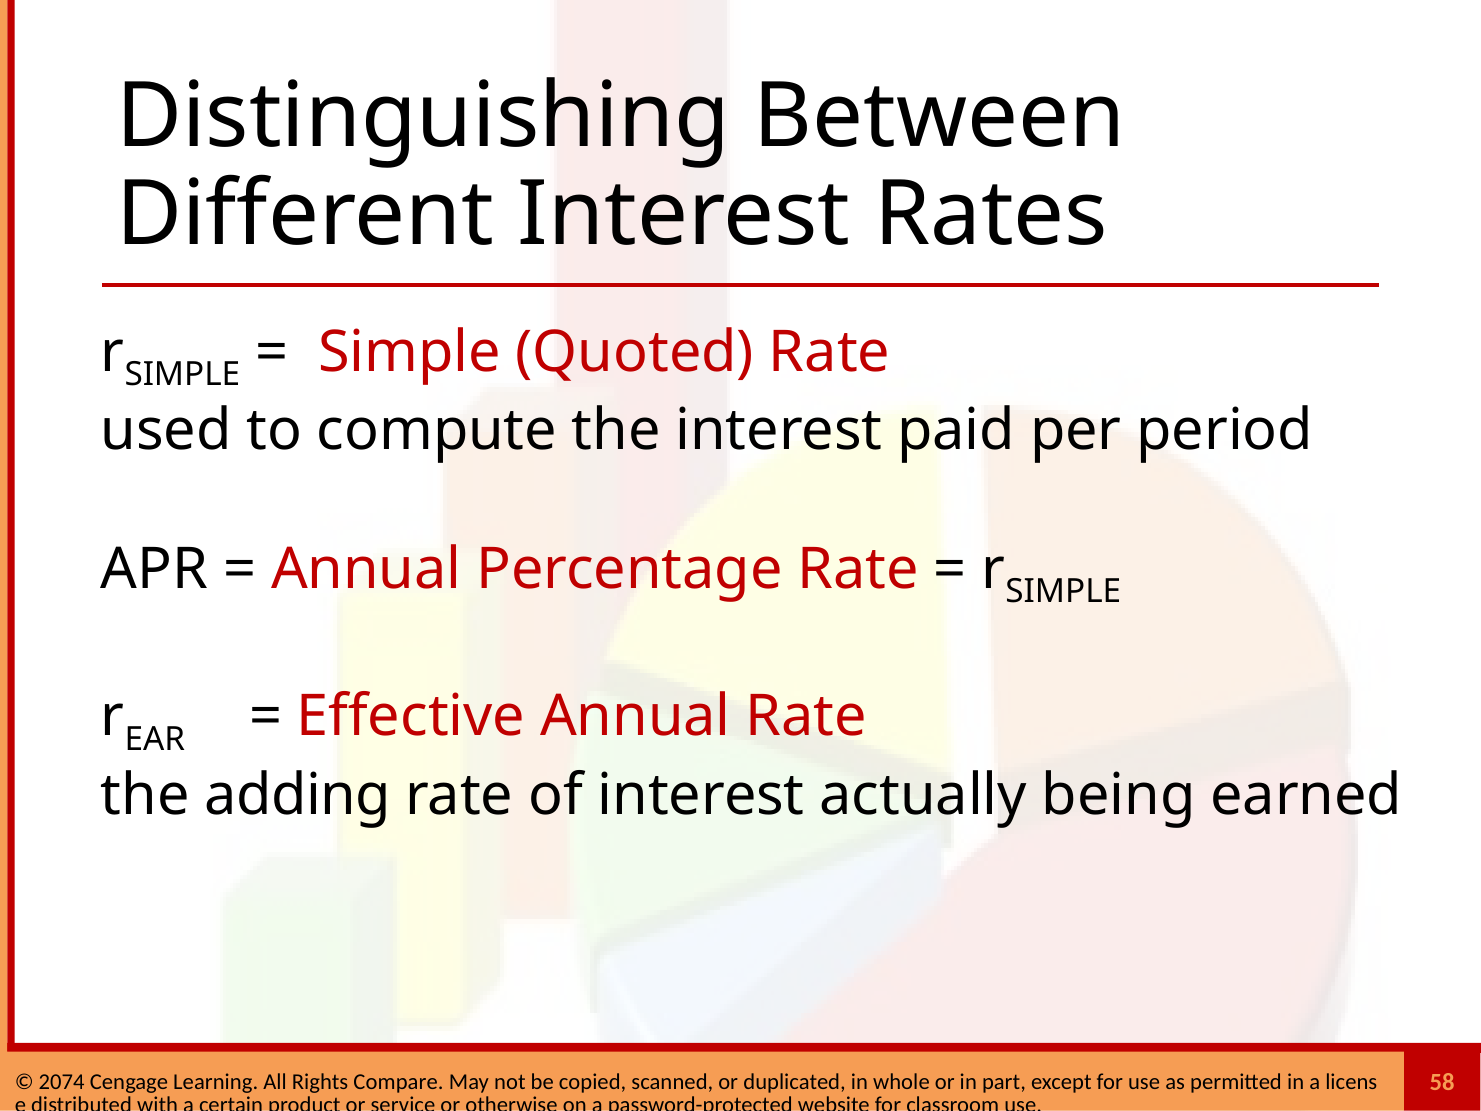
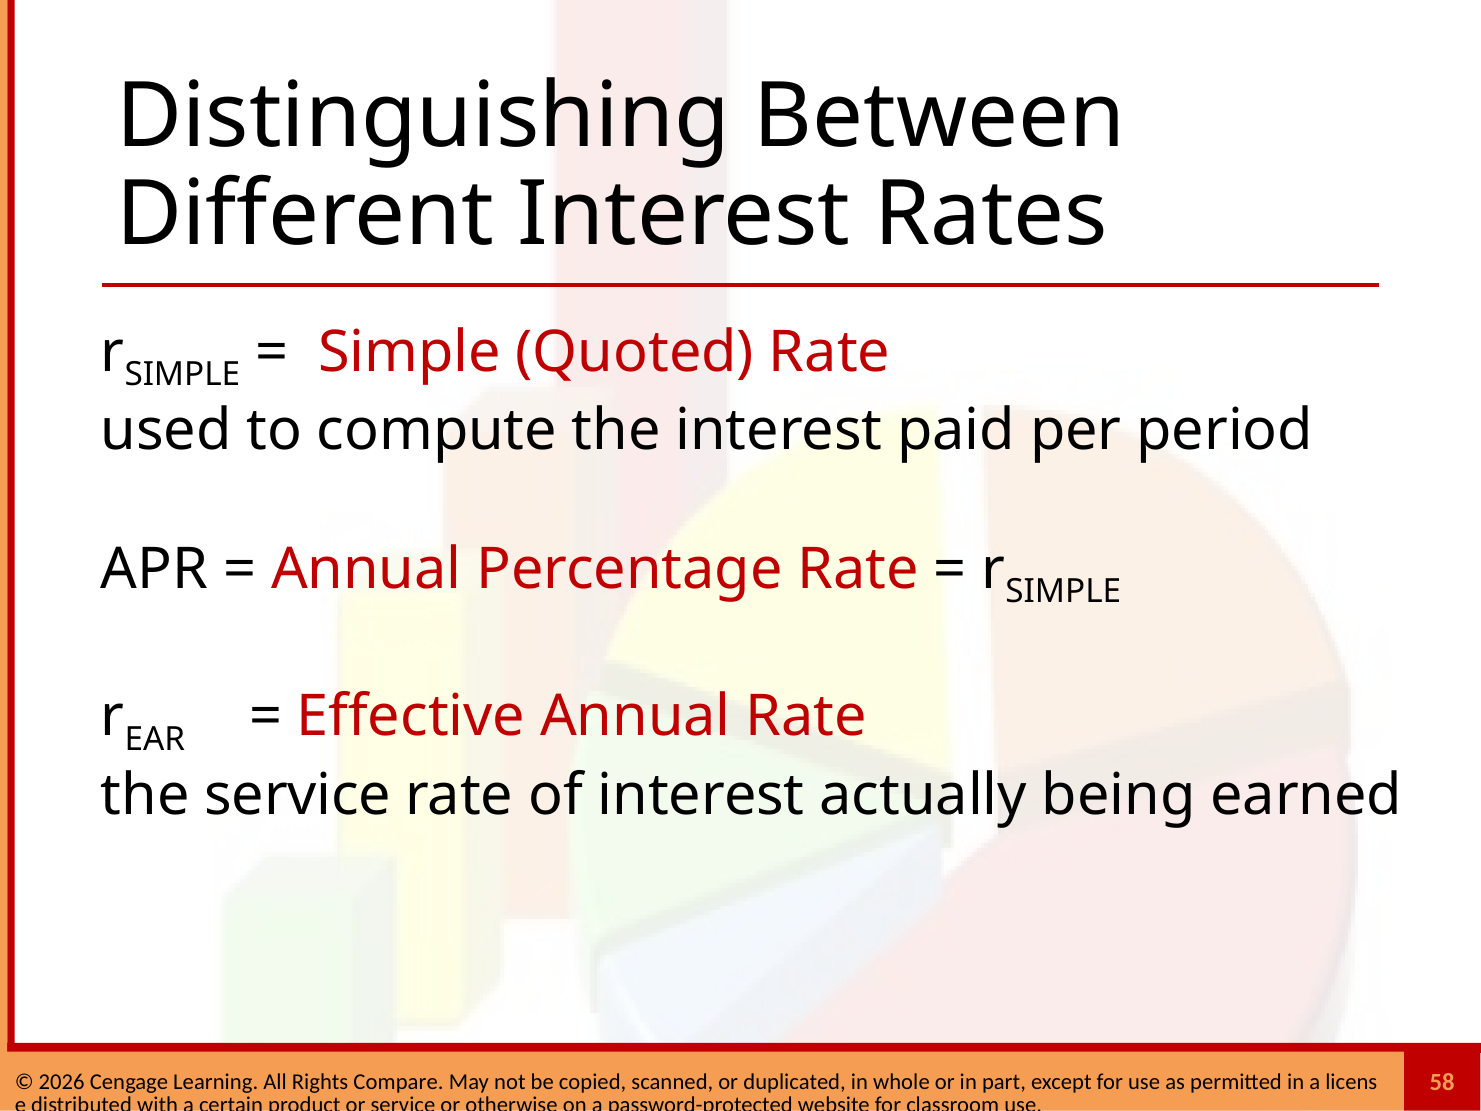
the adding: adding -> service (298, 795)
2074: 2074 -> 2026 (62, 1082)
